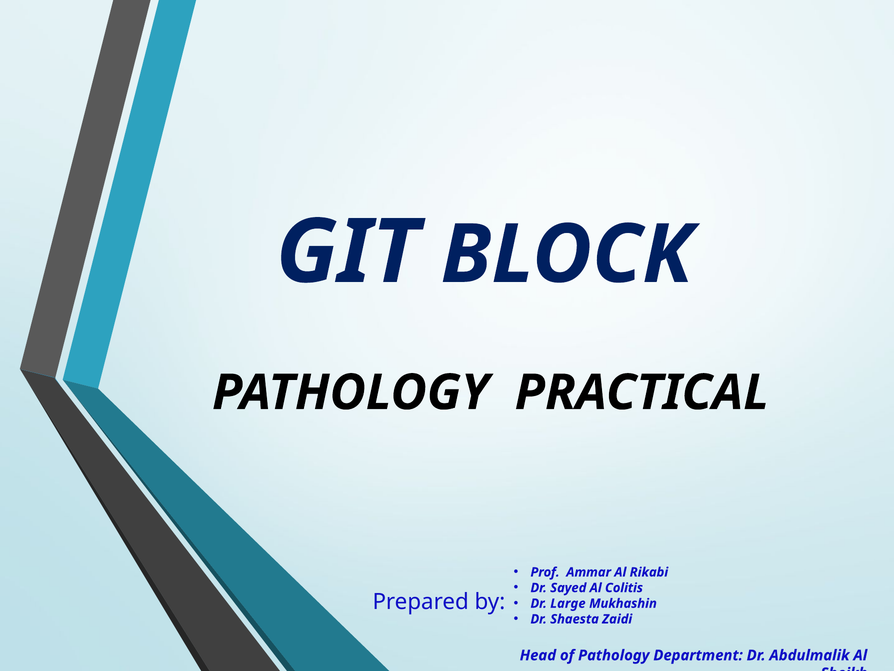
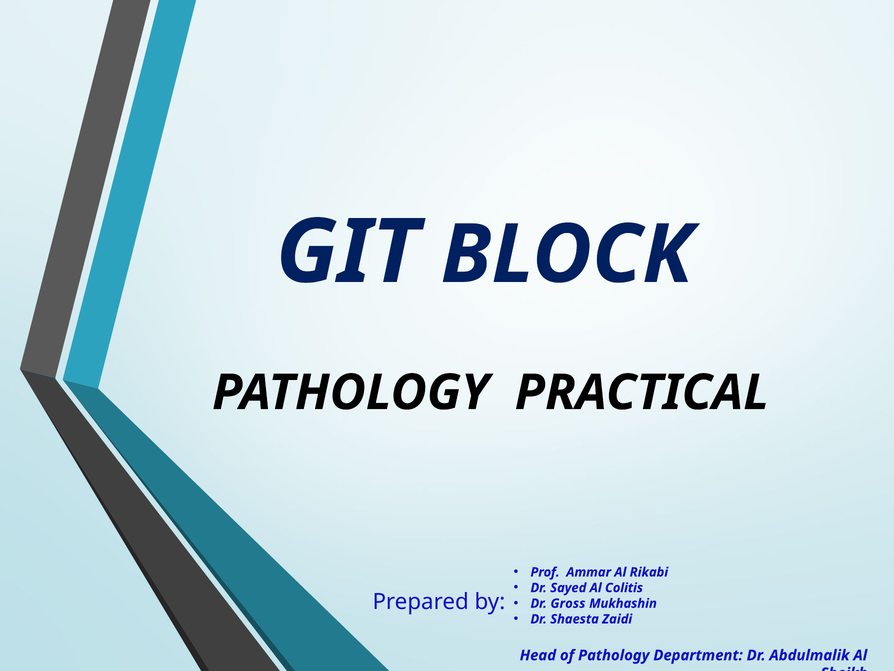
Large: Large -> Gross (568, 603)
